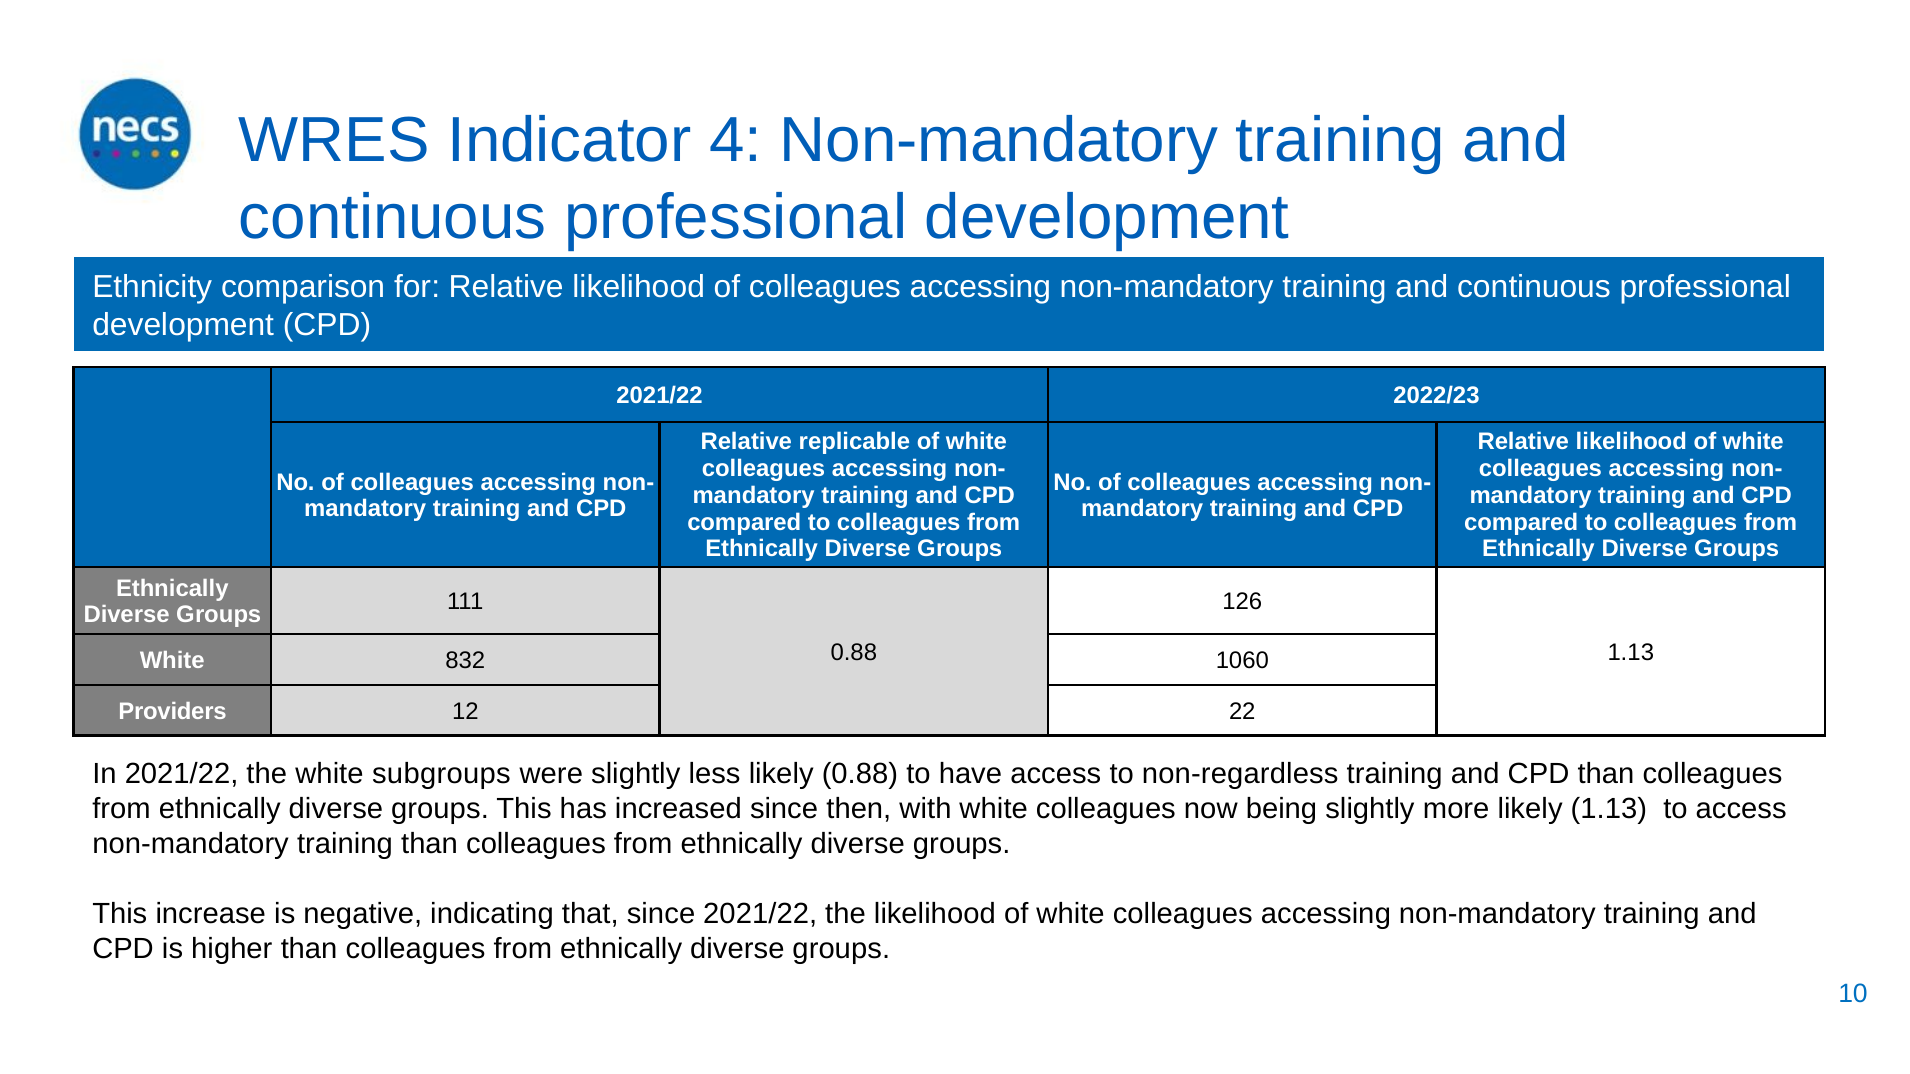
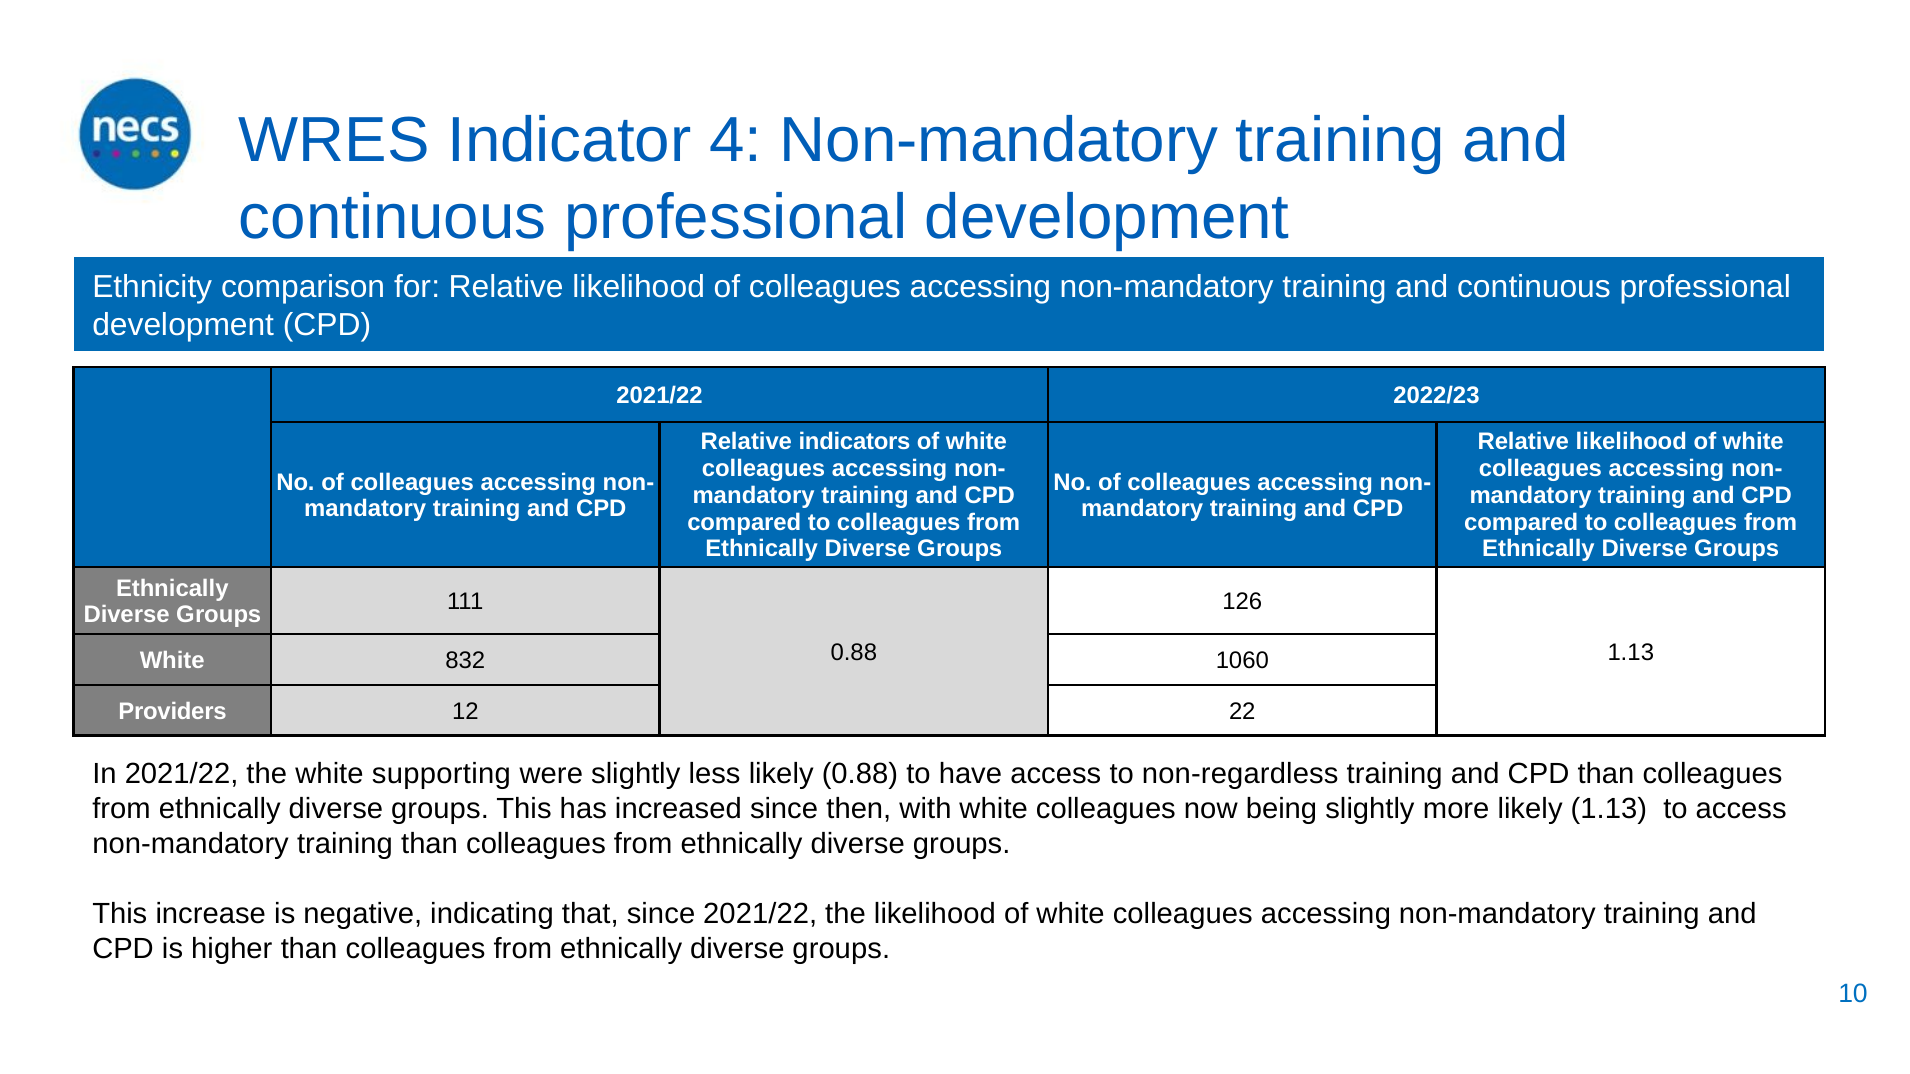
replicable: replicable -> indicators (855, 442)
subgroups: subgroups -> supporting (441, 774)
